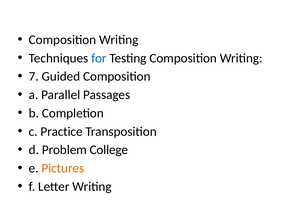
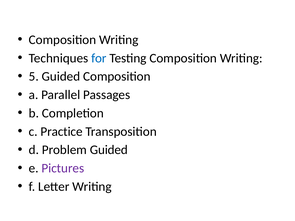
7: 7 -> 5 (34, 77)
Problem College: College -> Guided (109, 150)
Pictures colour: orange -> purple (63, 168)
